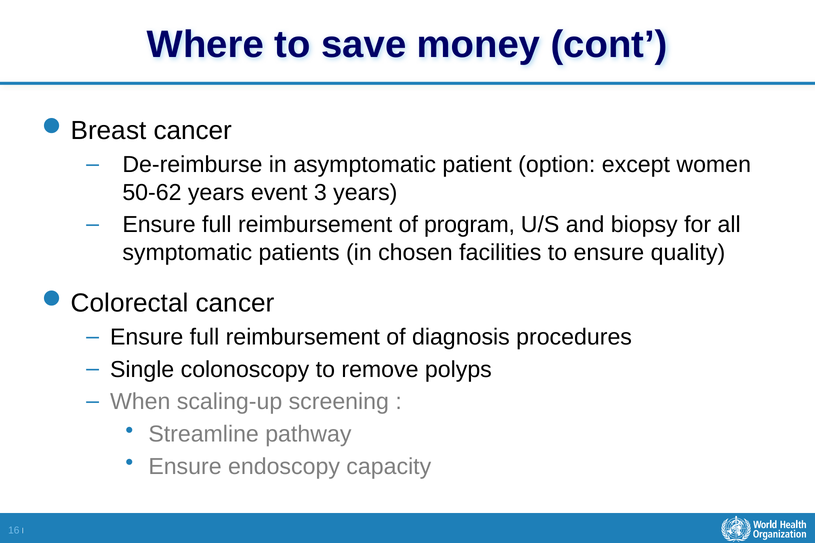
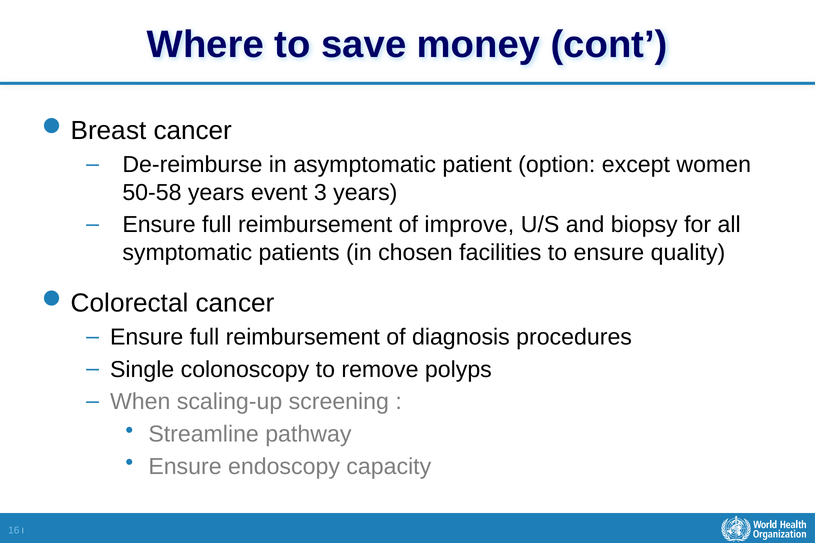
50-62: 50-62 -> 50-58 (152, 193)
program: program -> improve (469, 225)
